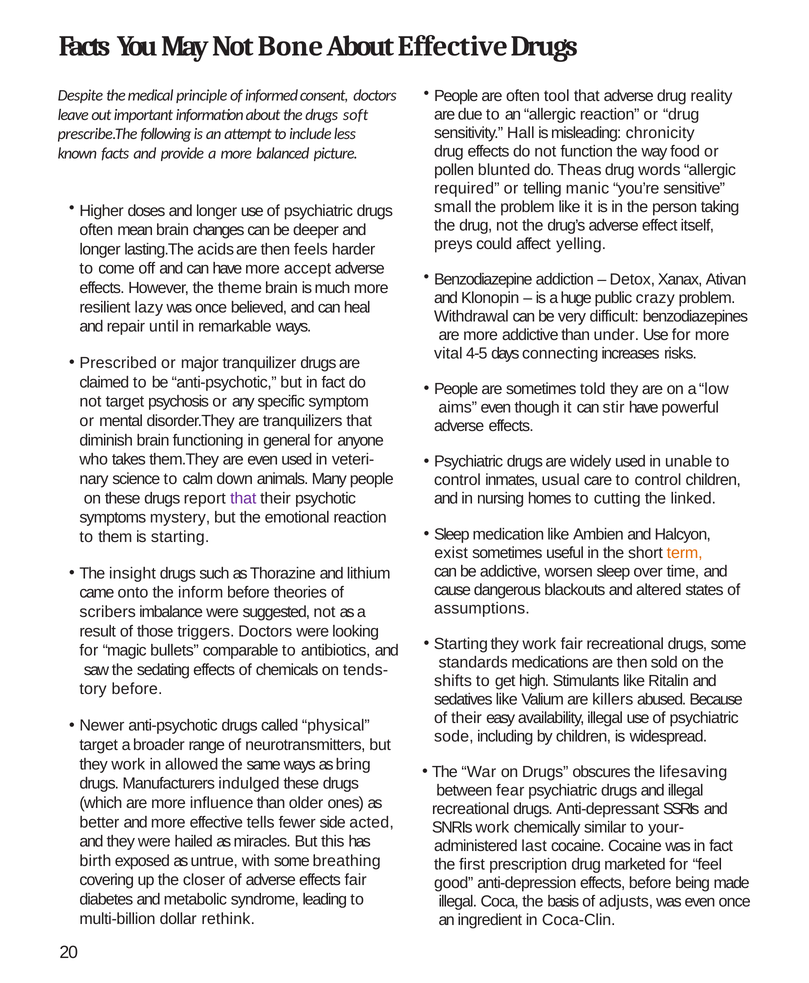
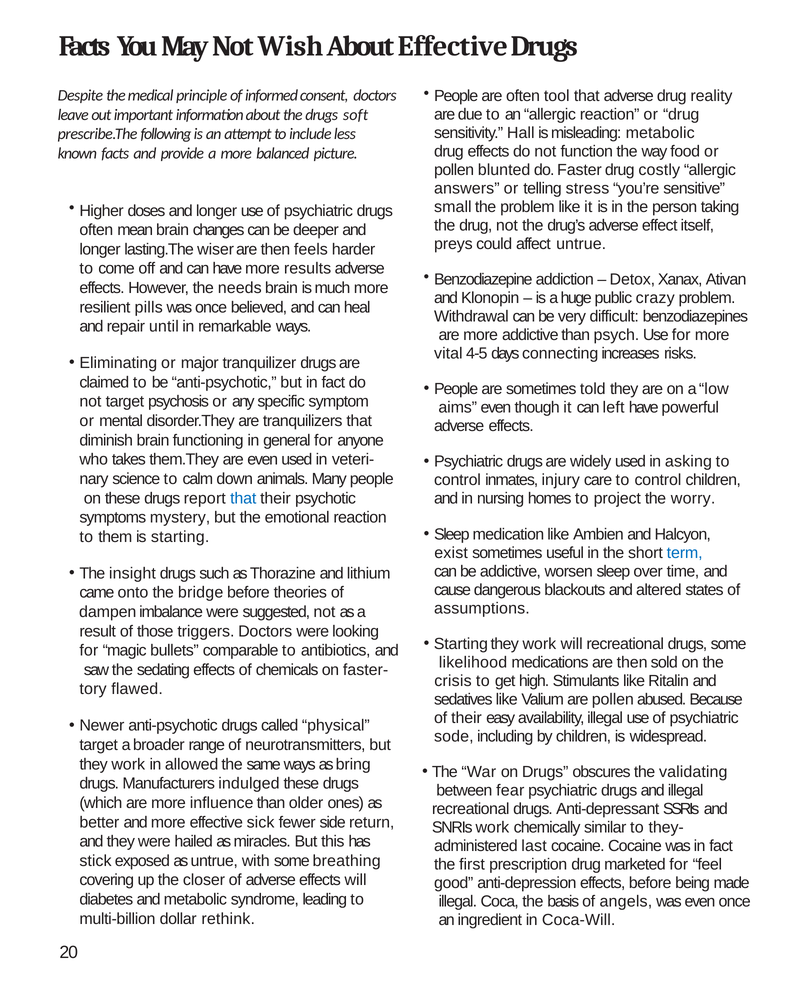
Bone: Bone -> Wish (291, 46)
misleading chronicity: chronicity -> metabolic (660, 133)
Theas: Theas -> Faster (579, 170)
words: words -> costly (659, 170)
required: required -> answers (467, 188)
manic: manic -> stress (587, 188)
affect yelling: yelling -> untrue (581, 244)
acids: acids -> wiser (216, 249)
accept: accept -> results (308, 268)
theme: theme -> needs (240, 288)
lazy: lazy -> pills (149, 307)
under: under -> psych (616, 335)
Prescribed: Prescribed -> Eliminating (118, 363)
stir: stir -> left (614, 407)
unable: unable -> asking (688, 461)
usual: usual -> injury (561, 480)
that colour: purple -> blue (243, 498)
cutting: cutting -> project (617, 498)
linked: linked -> worry (693, 498)
term colour: orange -> blue (685, 552)
inform: inform -> bridge (201, 592)
scribers: scribers -> dampen (108, 612)
work fair: fair -> will (572, 643)
standards: standards -> likelihood (473, 662)
tends-: tends- -> faster- (366, 669)
shifts: shifts -> crisis (453, 680)
tory before: before -> flawed (137, 689)
are killers: killers -> pollen (613, 699)
lifesaving: lifesaving -> validating (693, 771)
tells: tells -> sick (261, 822)
acted: acted -> return (372, 822)
your-: your- -> they- (666, 827)
birth: birth -> stick (95, 860)
effects fair: fair -> will (356, 880)
adjusts: adjusts -> angels (626, 901)
Coca-Clin: Coca-Clin -> Coca-Will (579, 919)
